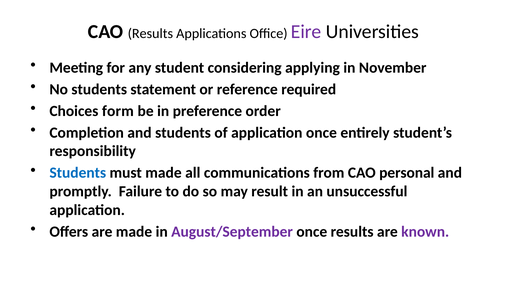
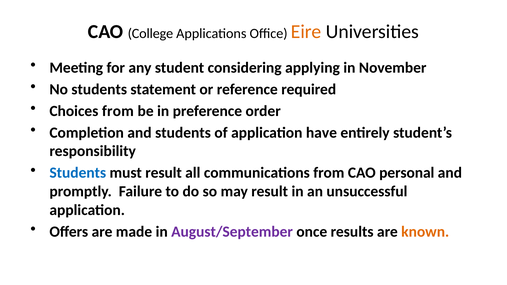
CAO Results: Results -> College (150, 34)
Eire colour: purple -> orange (306, 32)
Choices form: form -> from (118, 111)
application once: once -> have (321, 133)
must made: made -> result (164, 173)
known colour: purple -> orange (425, 232)
